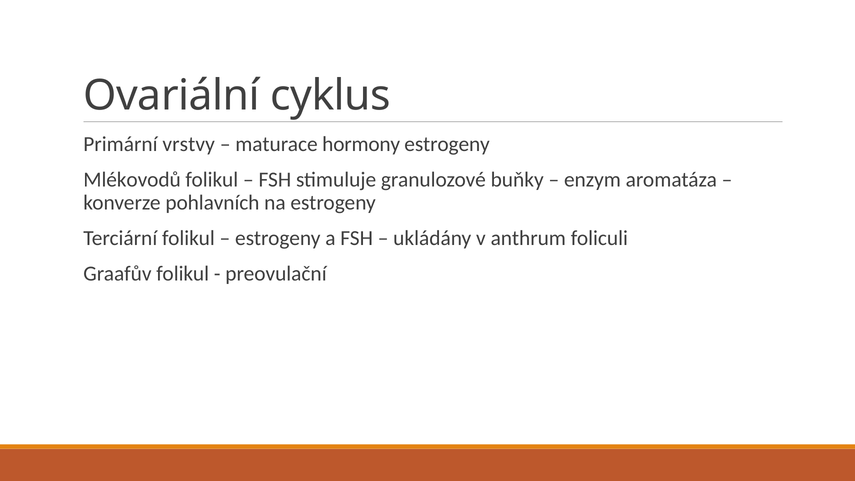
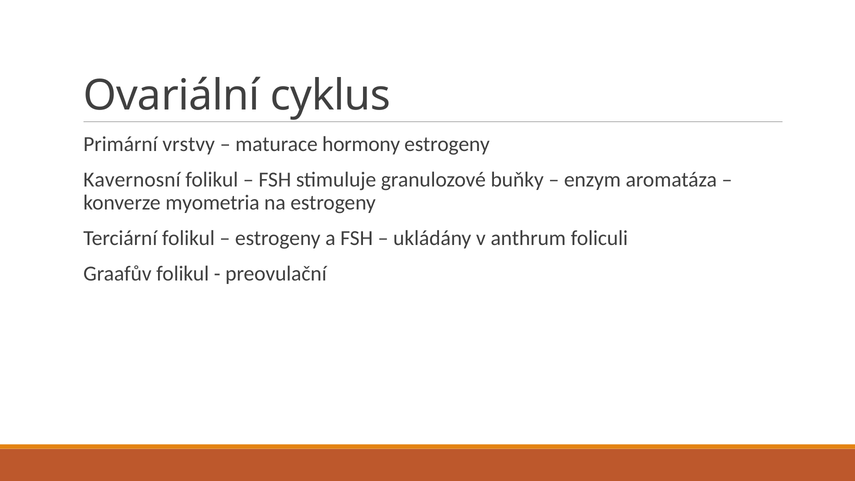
Mlékovodů: Mlékovodů -> Kavernosní (132, 180)
pohlavních: pohlavních -> myometria (212, 203)
